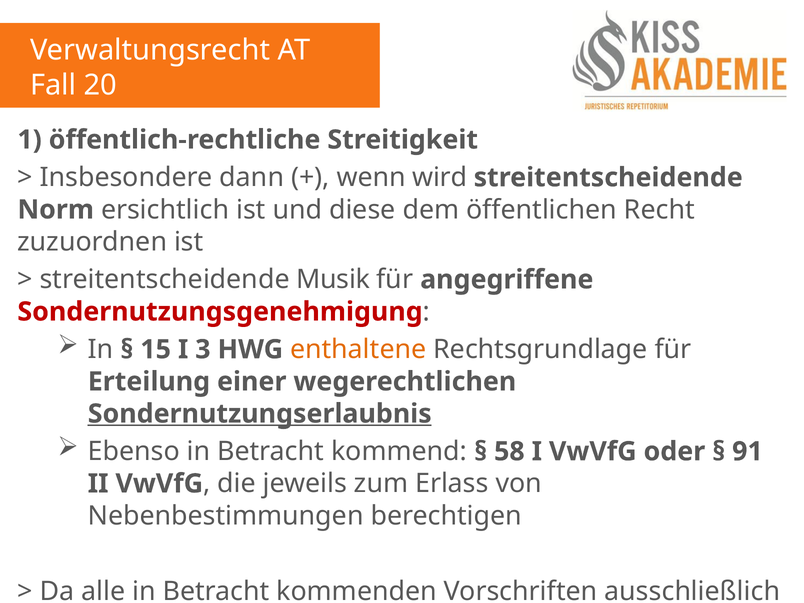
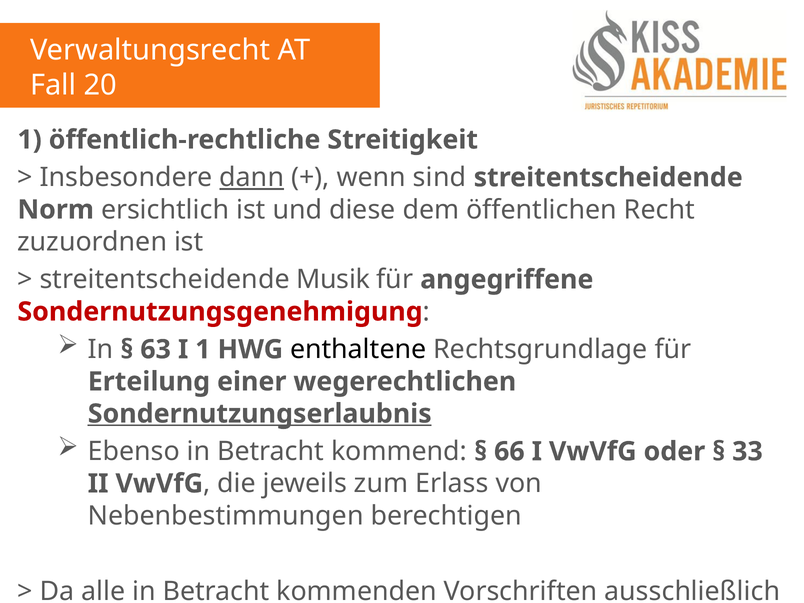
dann underline: none -> present (252, 177)
wird: wird -> sind (440, 177)
15: 15 -> 63 (156, 349)
I 3: 3 -> 1 (203, 349)
enthaltene colour: orange -> black (358, 349)
58: 58 -> 66 (509, 451)
91: 91 -> 33 (747, 451)
